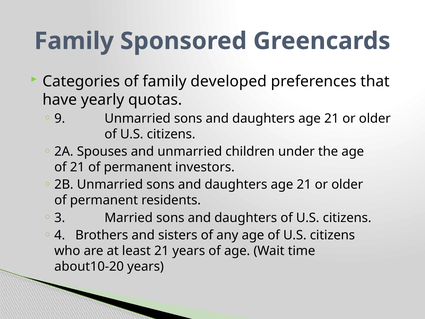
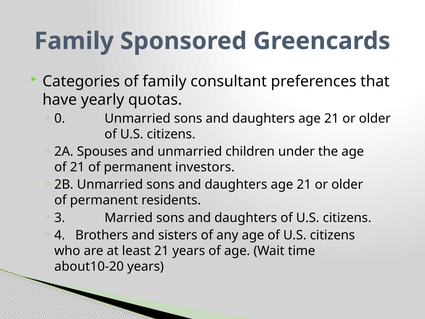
developed: developed -> consultant (229, 81)
9: 9 -> 0 (60, 118)
